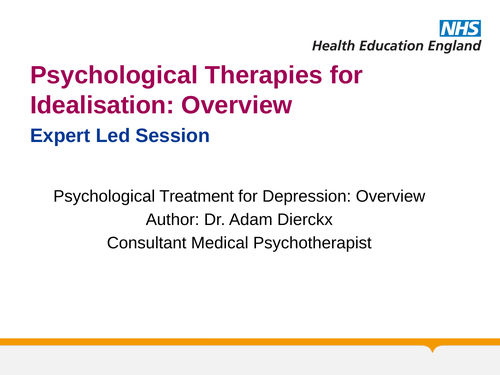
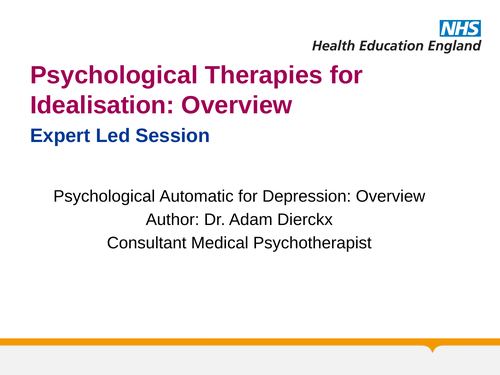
Treatment: Treatment -> Automatic (197, 196)
